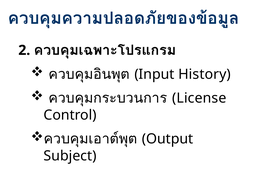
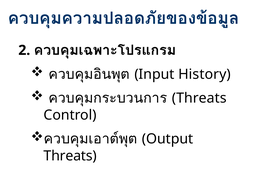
License: License -> Threats (199, 98)
Subject: Subject -> Threats (70, 156)
